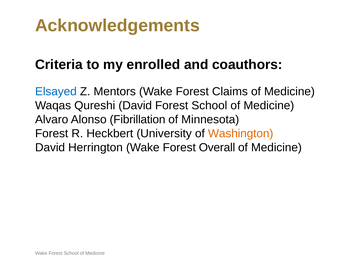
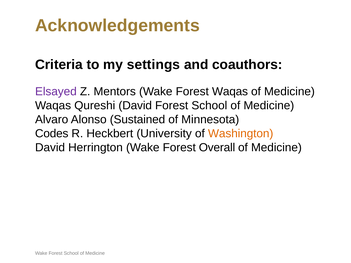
enrolled: enrolled -> settings (153, 65)
Elsayed colour: blue -> purple (56, 92)
Forest Claims: Claims -> Waqas (230, 92)
Fibrillation: Fibrillation -> Sustained (138, 120)
Forest: Forest -> Codes (52, 134)
